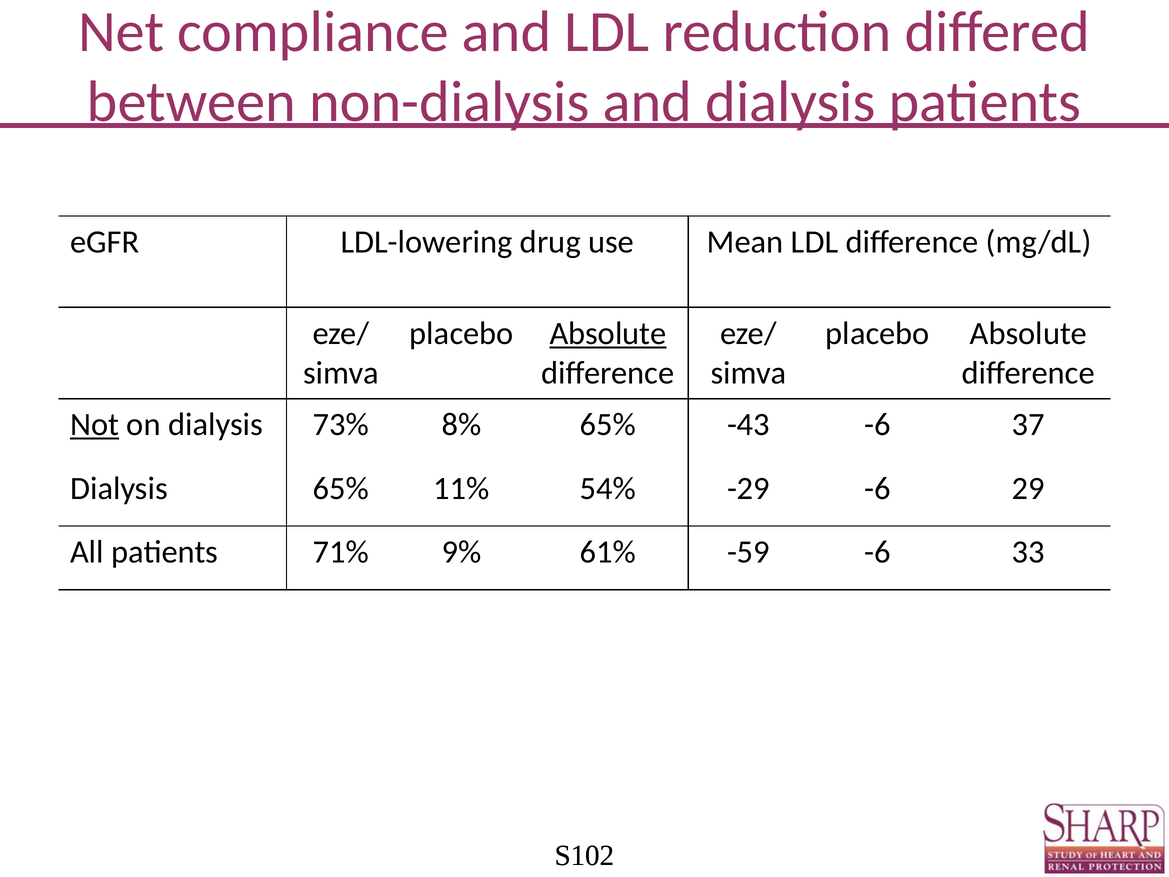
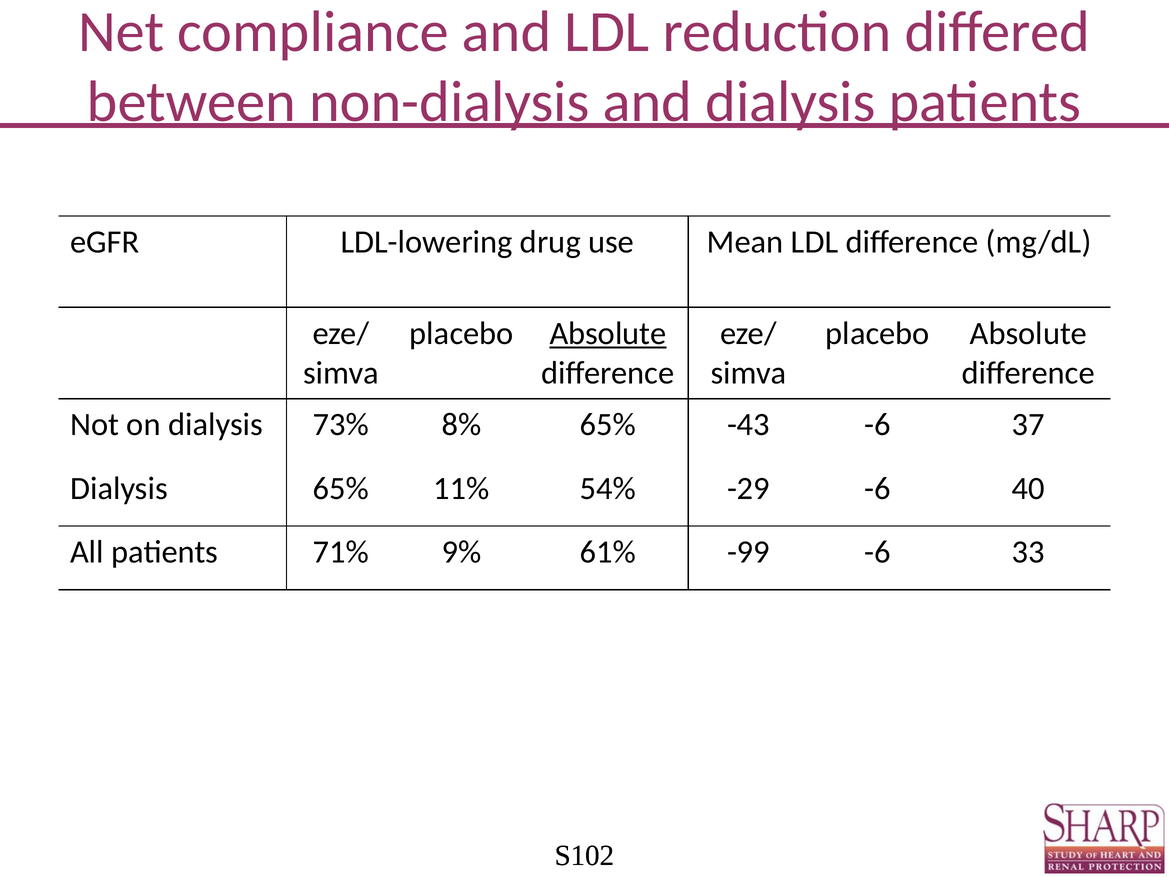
Not underline: present -> none (95, 425)
29: 29 -> 40 (1028, 488)
-59: -59 -> -99 (748, 552)
